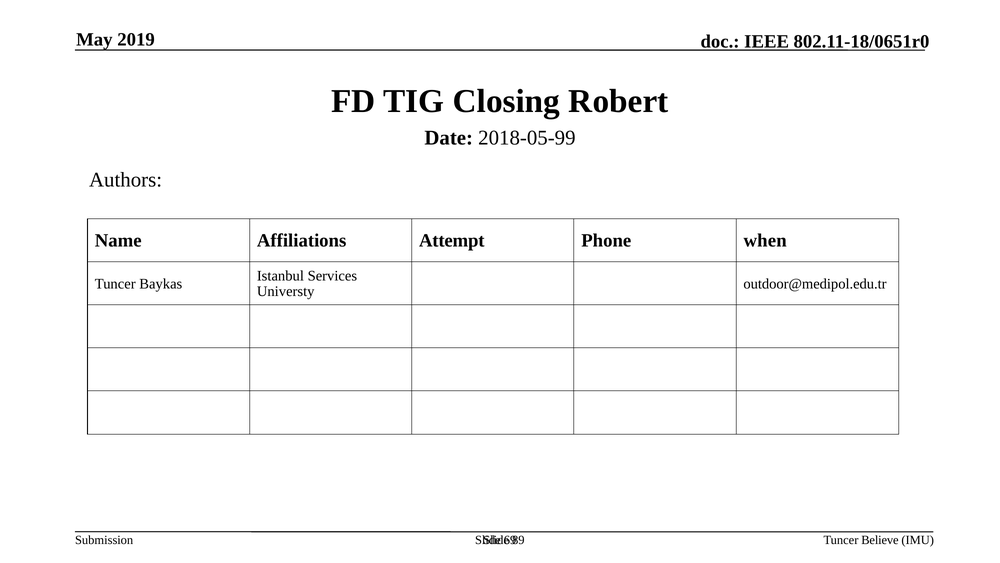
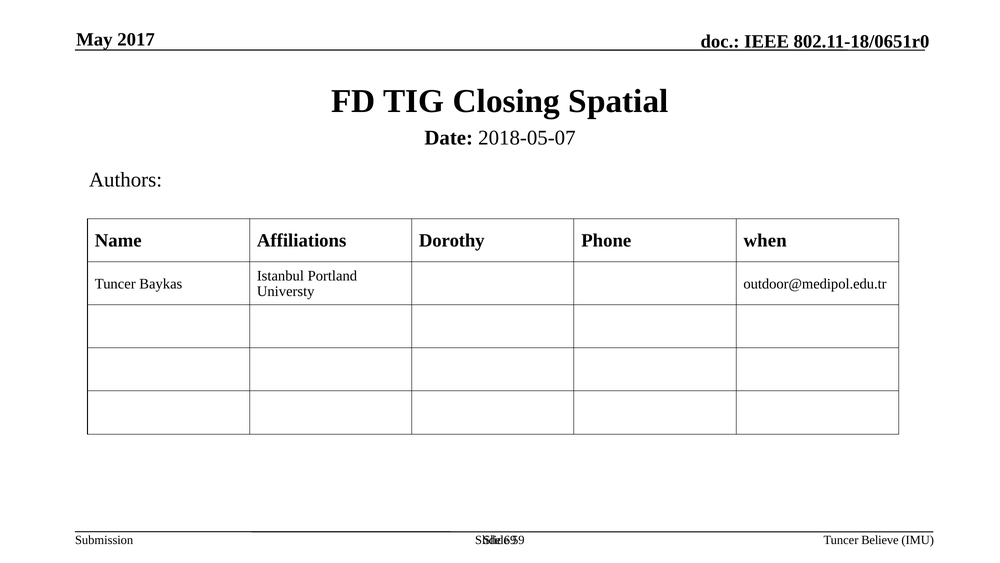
2019: 2019 -> 2017 (136, 40)
Robert: Robert -> Spatial (618, 101)
2018-05-99: 2018-05-99 -> 2018-05-07 (527, 138)
Attempt: Attempt -> Dorothy (452, 240)
Services: Services -> Portland (332, 276)
89: 89 -> 59 (518, 539)
